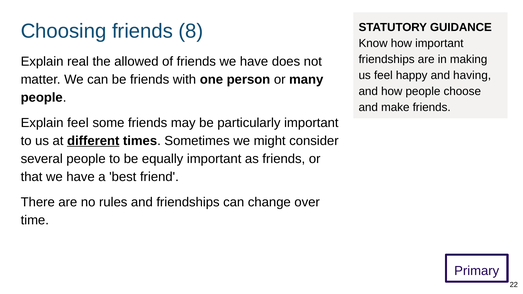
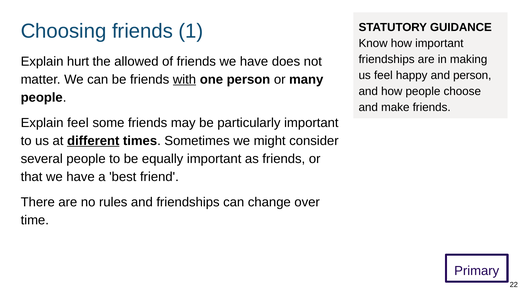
8: 8 -> 1 (191, 31)
real: real -> hurt (78, 61)
and having: having -> person (472, 76)
with underline: none -> present (184, 80)
